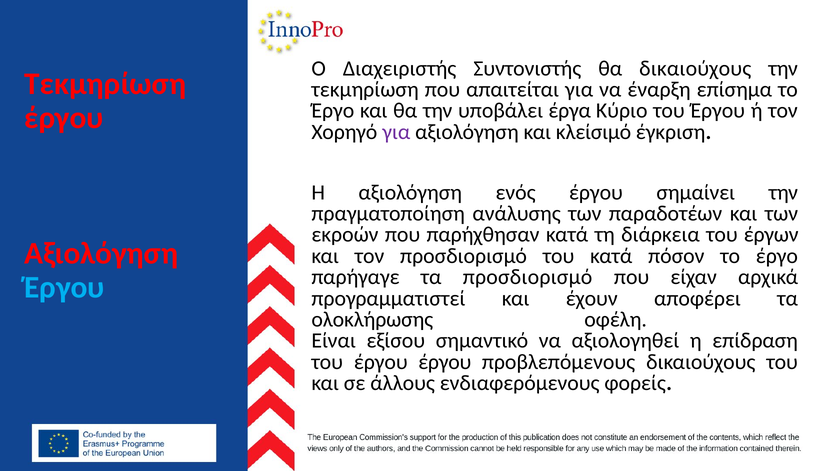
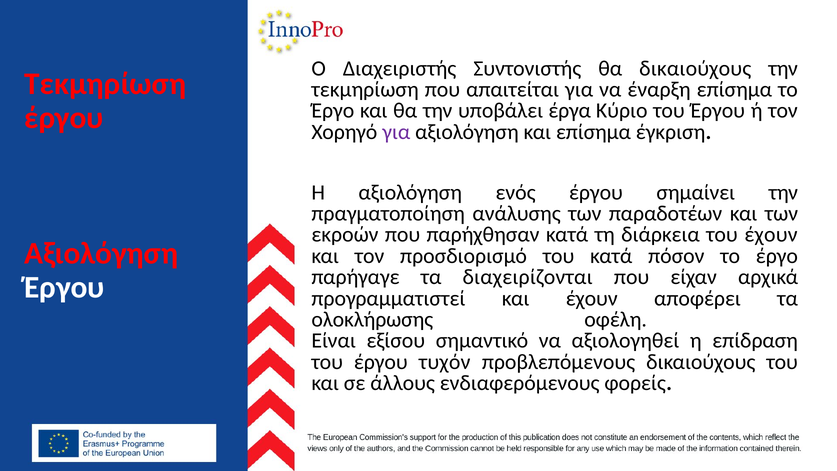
και κλείσιμό: κλείσιμό -> επίσημα (593, 132)
του έργων: έργων -> έχουν (771, 235)
τα προσδιορισμό: προσδιορισμό -> διαχειρίζονται (528, 277)
Έργου colour: light blue -> white (64, 287)
έργου έργου: έργου -> τυχόν (445, 362)
